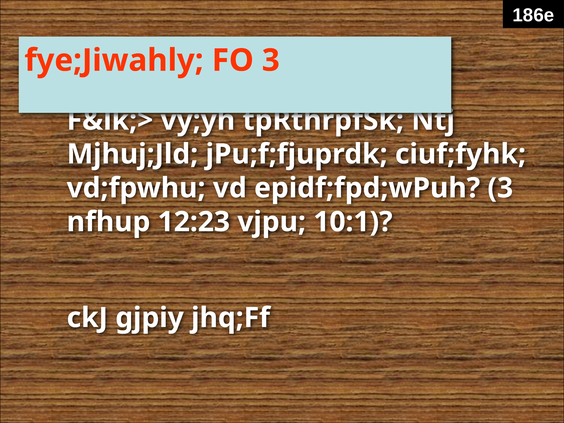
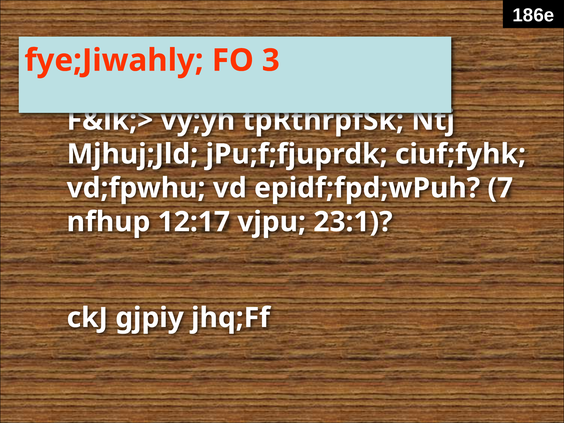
epidf;fpd;wPuh 3: 3 -> 7 (500, 188)
12:23: 12:23 -> 12:17 (194, 222)
10:1: 10:1 -> 23:1 (353, 222)
